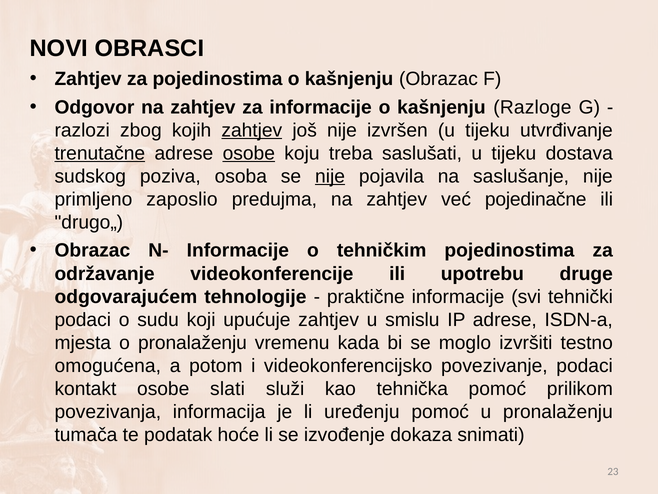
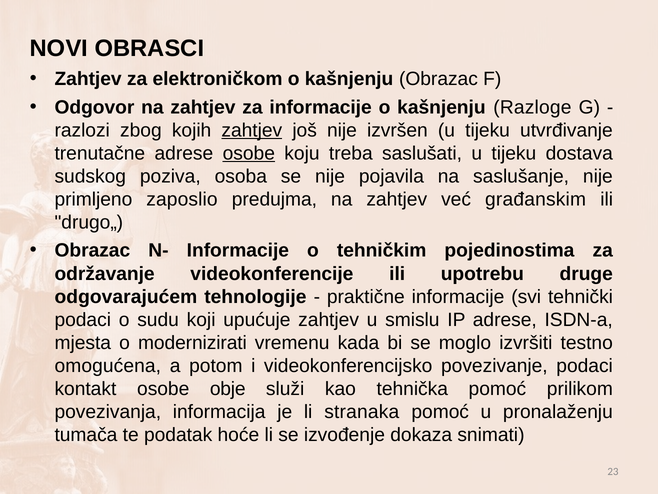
za pojedinostima: pojedinostima -> elektroničkom (217, 79)
trenutačne underline: present -> none (100, 153)
nije underline: present -> none (330, 176)
pojedinačne: pojedinačne -> građanskim (536, 199)
o pronalaženju: pronalaženju -> modernizirati (192, 342)
slati: slati -> obje (228, 389)
uređenju: uređenju -> stranaka (362, 412)
